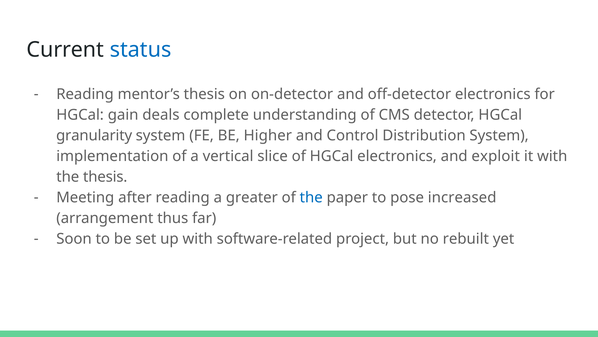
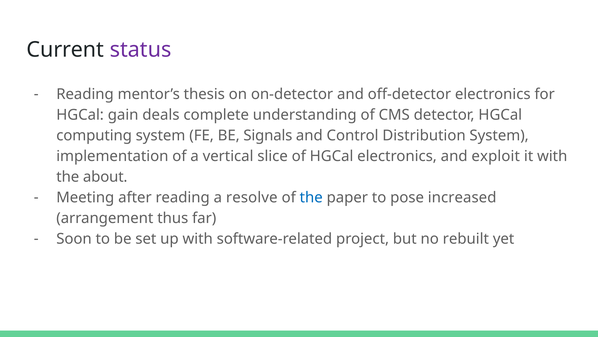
status colour: blue -> purple (141, 50)
granularity: granularity -> computing (94, 135)
Higher: Higher -> Signals (268, 135)
the thesis: thesis -> about (105, 177)
greater: greater -> resolve (252, 197)
